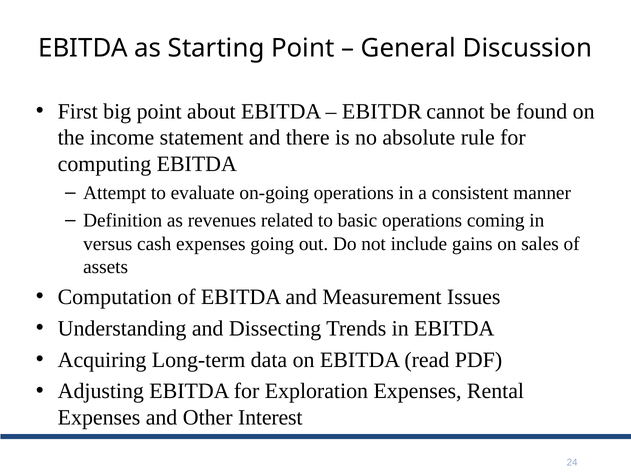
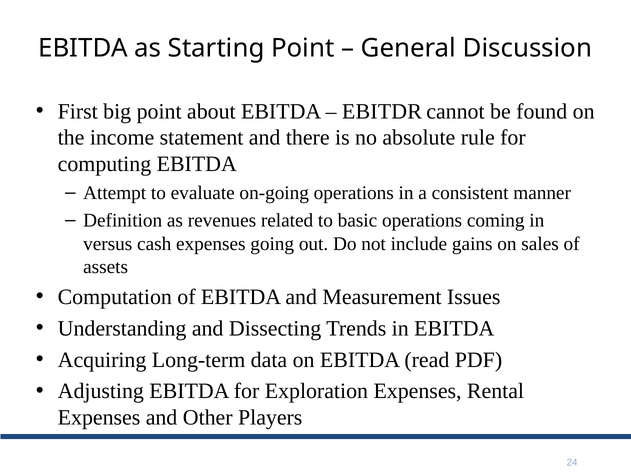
Interest: Interest -> Players (270, 418)
